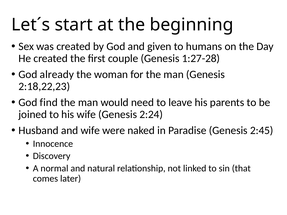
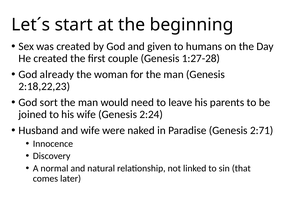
find: find -> sort (49, 103)
2:45: 2:45 -> 2:71 (262, 131)
